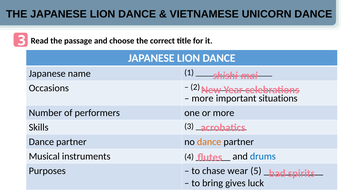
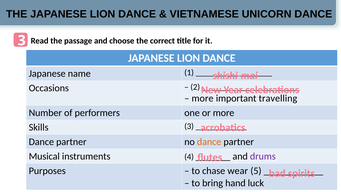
situations: situations -> travelling (278, 98)
drums colour: blue -> purple (263, 156)
gives: gives -> hand (235, 183)
